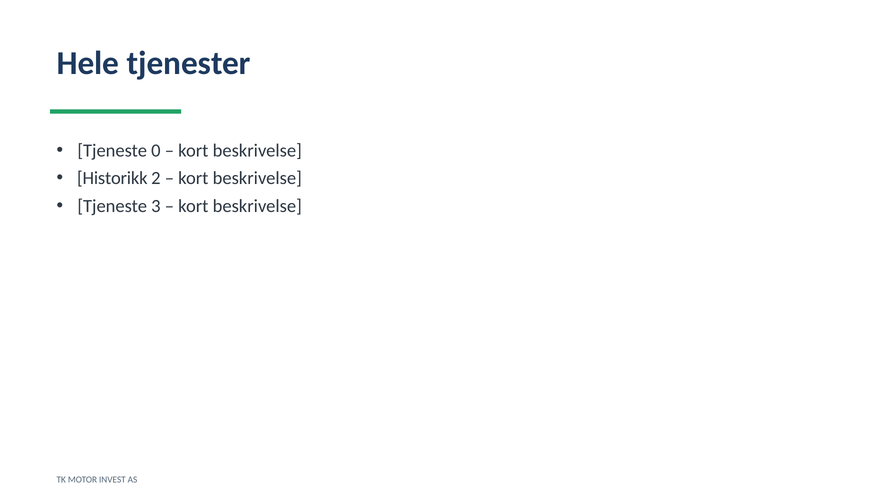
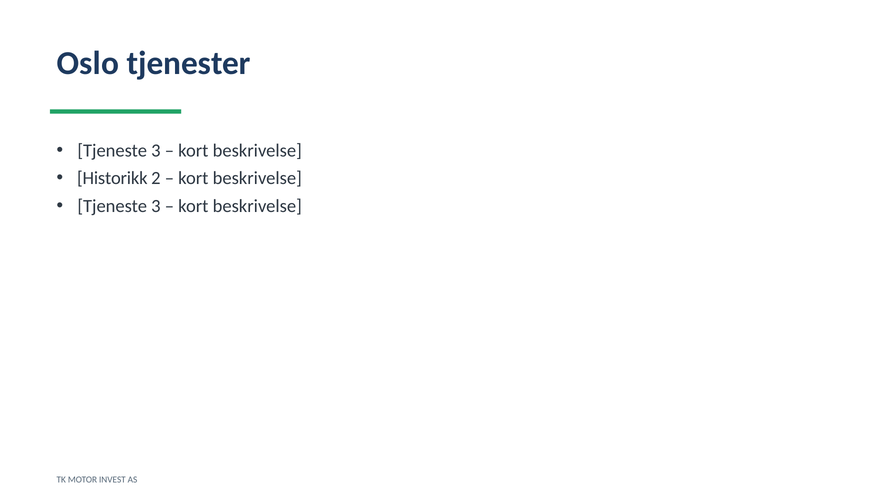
Hele: Hele -> Oslo (88, 63)
0: 0 -> 3 (156, 151)
